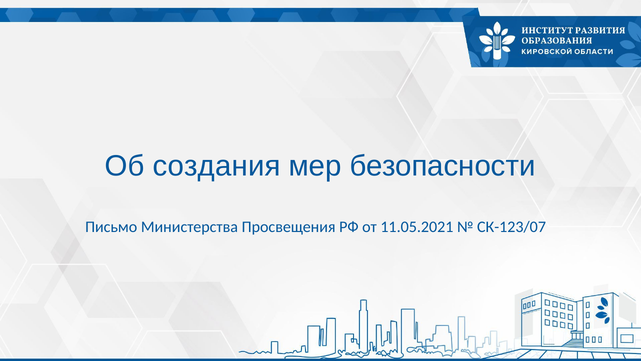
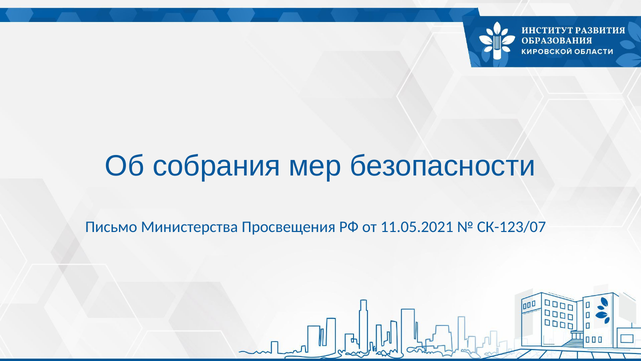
создания: создания -> собрания (217, 166)
